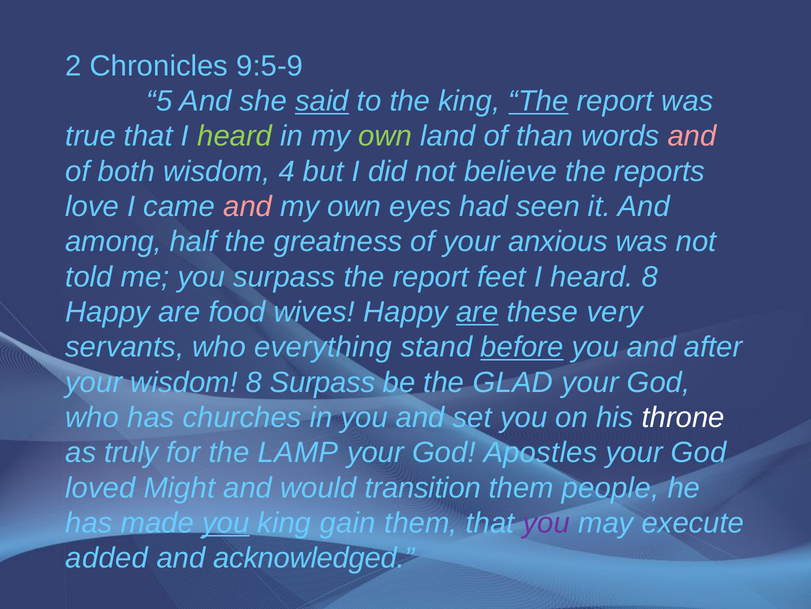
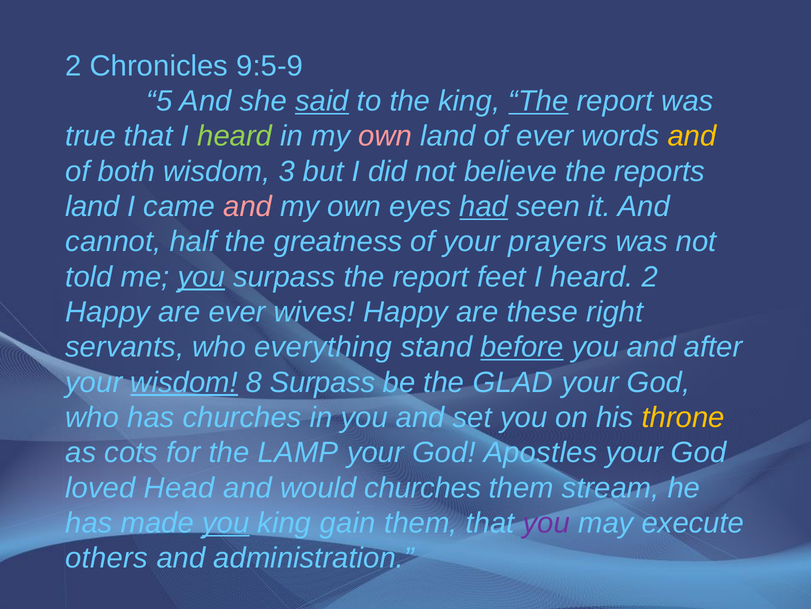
own colour: light green -> pink (385, 136)
of than: than -> ever (545, 136)
and colour: pink -> yellow (692, 136)
4: 4 -> 3 (287, 171)
love: love -> land (92, 206)
had underline: none -> present (484, 206)
among: among -> cannot (113, 241)
anxious: anxious -> prayers (558, 241)
you underline: none -> present (201, 277)
heard 8: 8 -> 2 (650, 277)
are food: food -> ever (237, 312)
are underline: present -> none (477, 312)
very: very -> right (615, 312)
wisdom underline: none -> present (184, 382)
throne colour: white -> yellow (683, 417)
truly: truly -> cots (131, 452)
Might: Might -> Head (179, 487)
would transition: transition -> churches (423, 487)
people: people -> stream (611, 487)
added: added -> others (107, 558)
acknowledged: acknowledged -> administration (314, 558)
